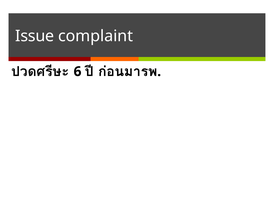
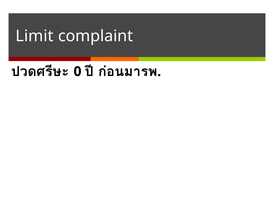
Issue: Issue -> Limit (35, 36)
6: 6 -> 0 (78, 72)
